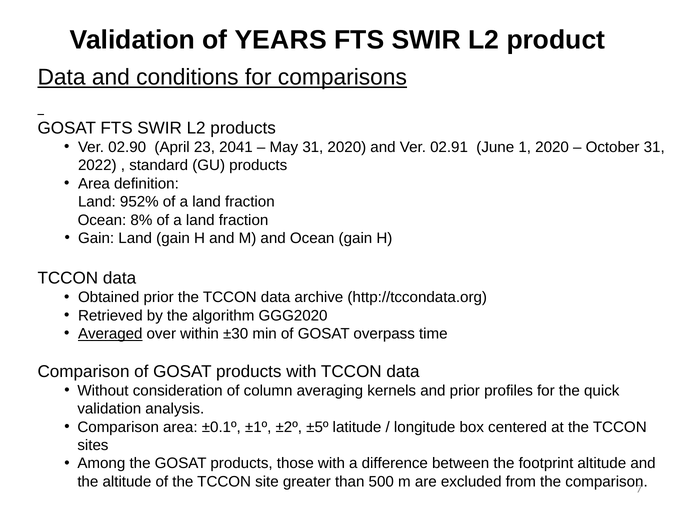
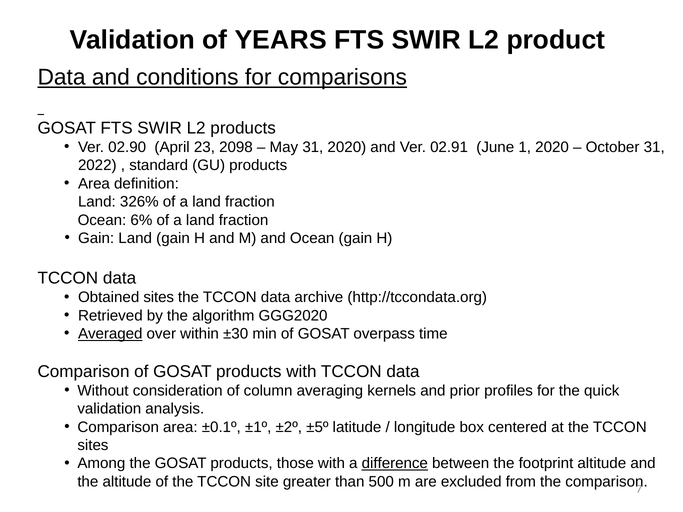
2041: 2041 -> 2098 (236, 147)
952%: 952% -> 326% (139, 202)
8%: 8% -> 6% (141, 220)
Obtained prior: prior -> sites (159, 298)
difference underline: none -> present (395, 464)
